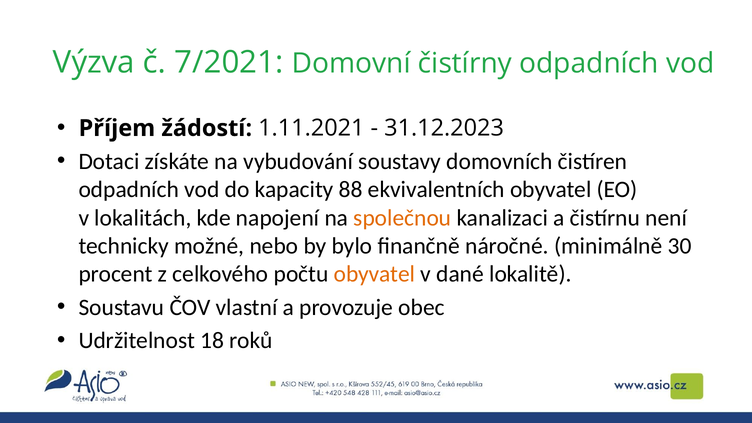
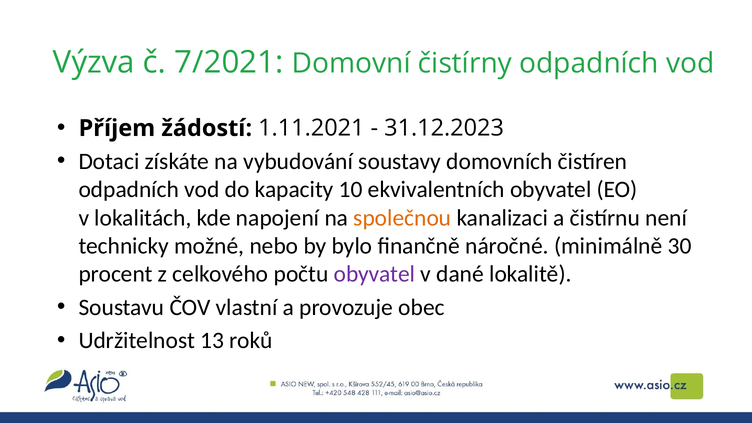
88: 88 -> 10 (351, 190)
obyvatel colour: orange -> purple (374, 274)
18: 18 -> 13 (212, 341)
